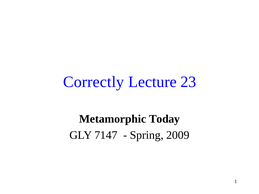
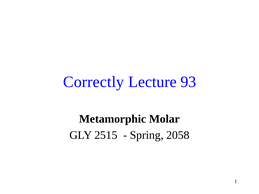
23: 23 -> 93 (188, 82)
Today: Today -> Molar (164, 119)
7147: 7147 -> 2515 (106, 135)
2009: 2009 -> 2058 (178, 135)
